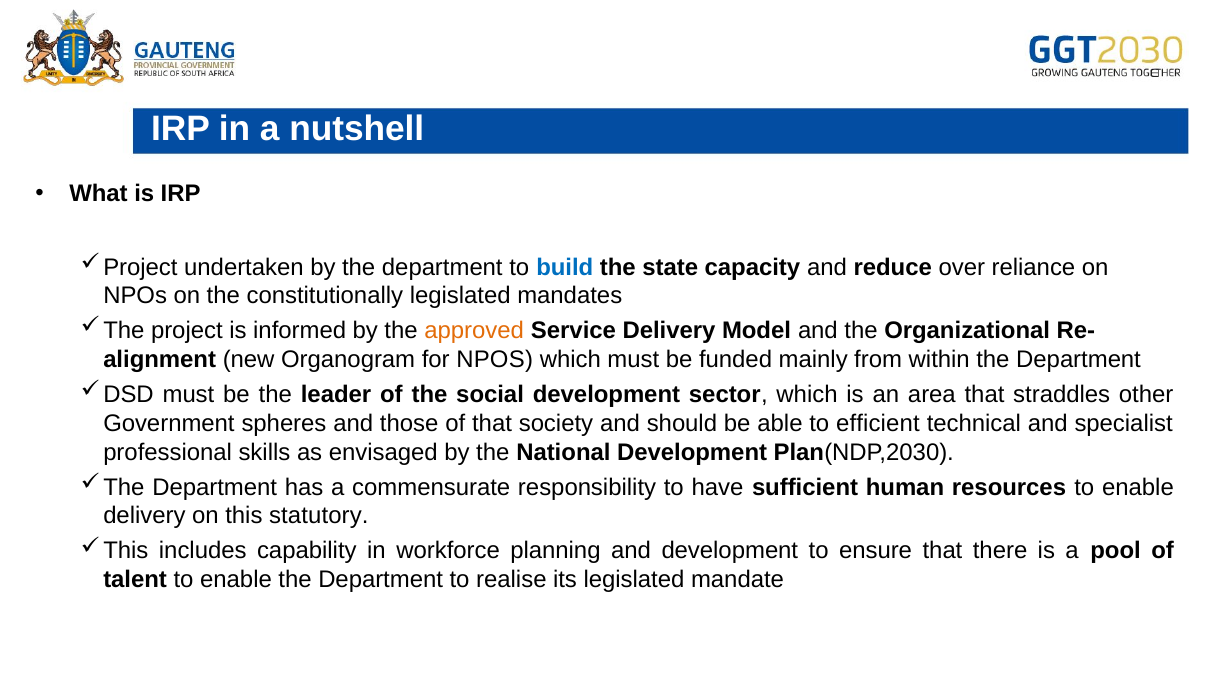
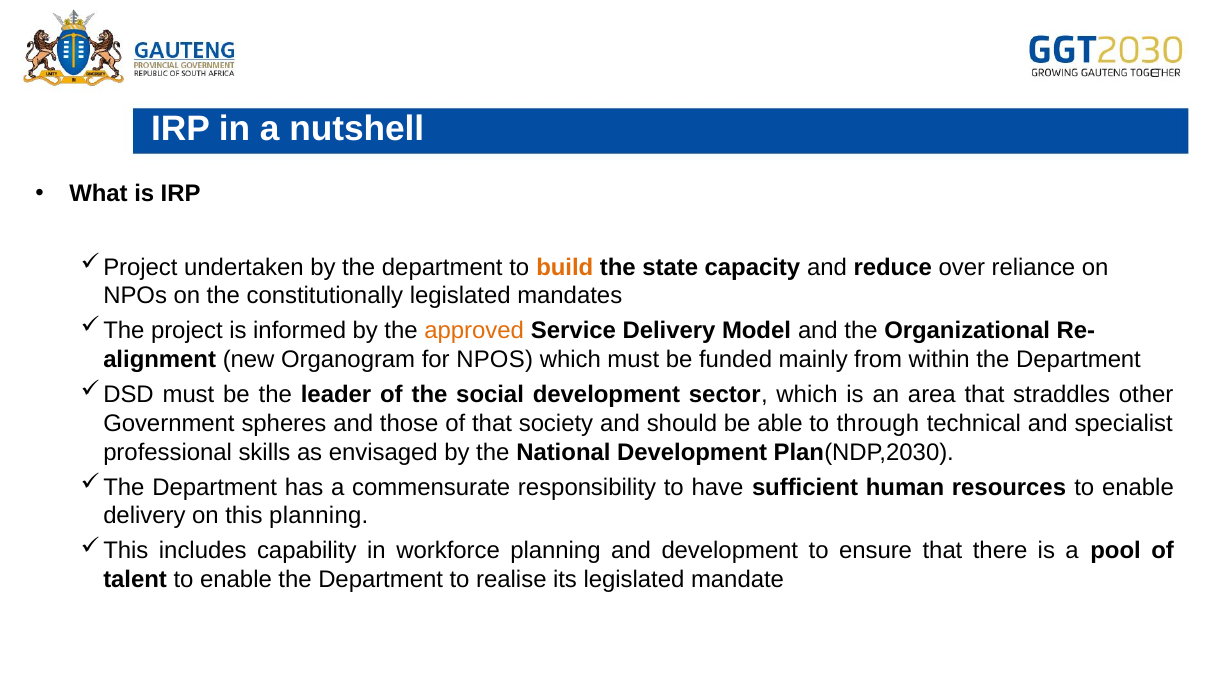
build colour: blue -> orange (565, 267)
efficient: efficient -> through (878, 423)
this statutory: statutory -> planning (319, 516)
